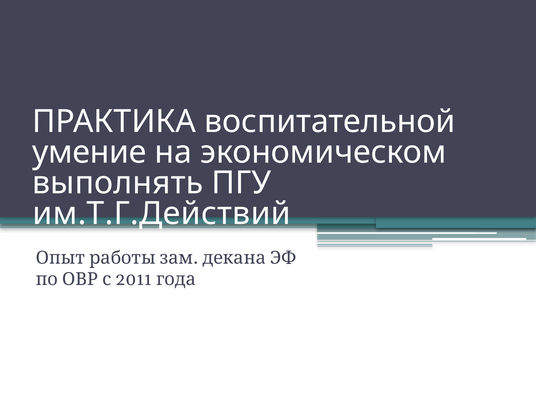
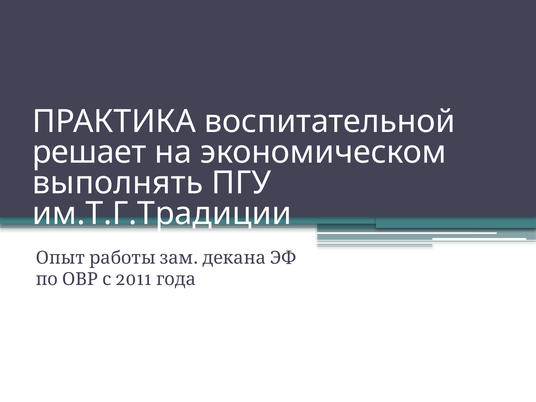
умение: умение -> решает (89, 152)
им.Т.Г.Действий: им.Т.Г.Действий -> им.Т.Г.Традиции (162, 214)
